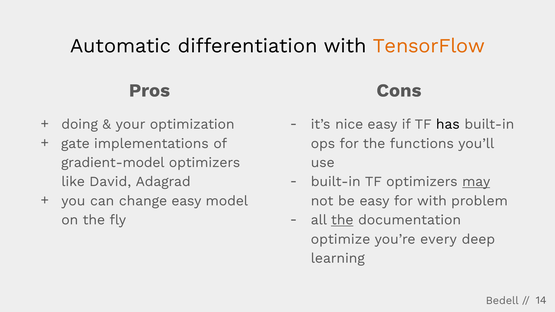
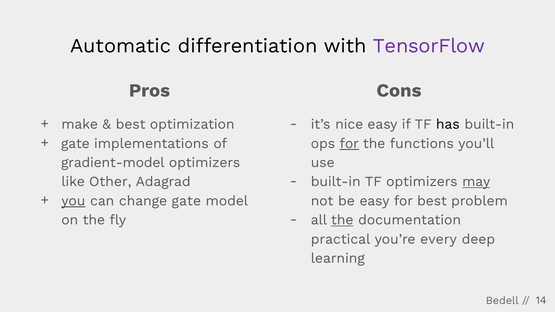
TensorFlow colour: orange -> purple (429, 46)
doing: doing -> make (80, 124)
your: your -> best (131, 124)
for underline: none -> present (349, 144)
David: David -> Other (110, 182)
you underline: none -> present (73, 201)
change easy: easy -> gate (186, 201)
for with: with -> best (432, 201)
optimize: optimize -> practical (341, 239)
